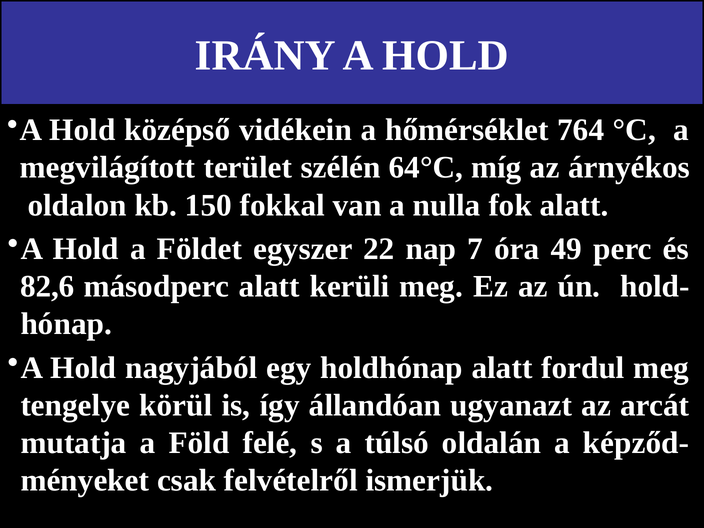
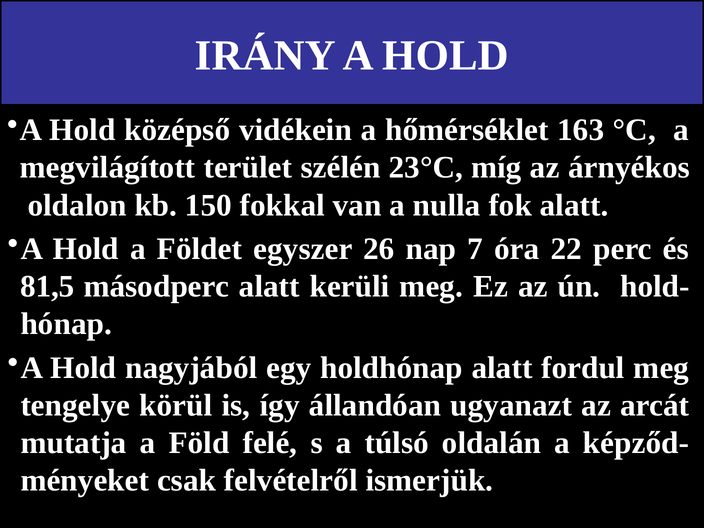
764: 764 -> 163 (581, 130)
64°C: 64°C -> 23°C (426, 168)
22: 22 -> 26 (379, 249)
49: 49 -> 22 (566, 249)
82,6: 82,6 -> 81,5 (47, 287)
